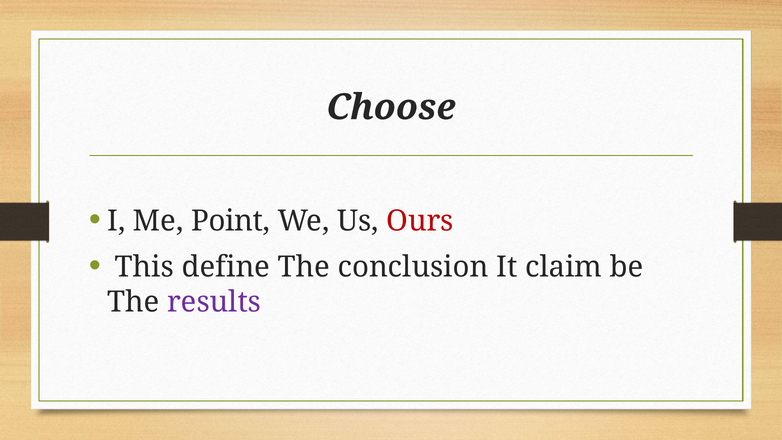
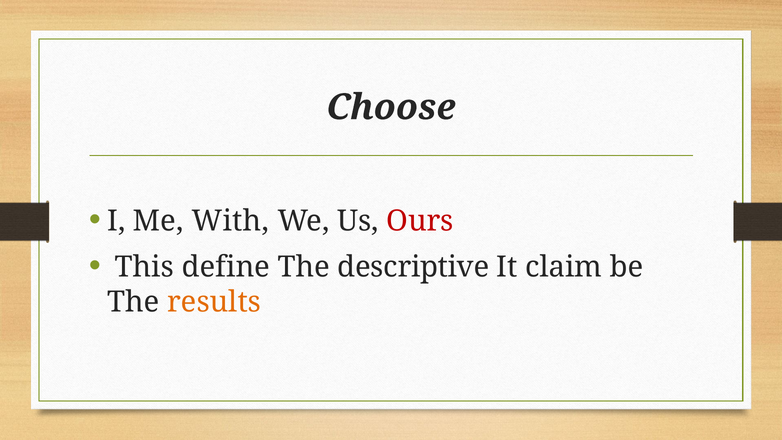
Point: Point -> With (230, 221)
conclusion: conclusion -> descriptive (413, 267)
results colour: purple -> orange (214, 302)
